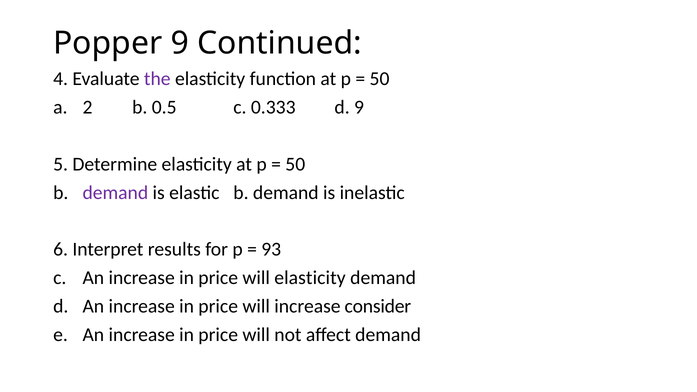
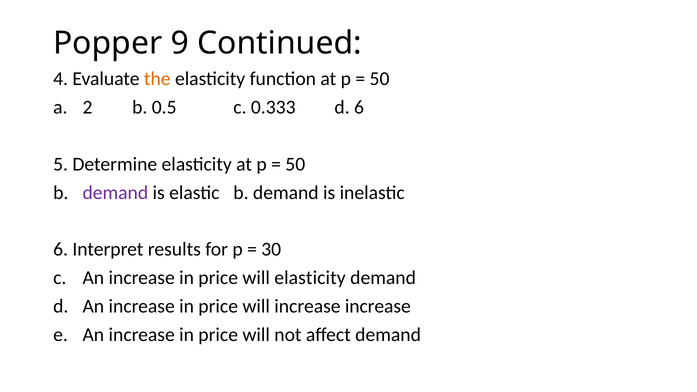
the colour: purple -> orange (157, 79)
d 9: 9 -> 6 (359, 107)
93: 93 -> 30 (271, 250)
increase consider: consider -> increase (378, 306)
